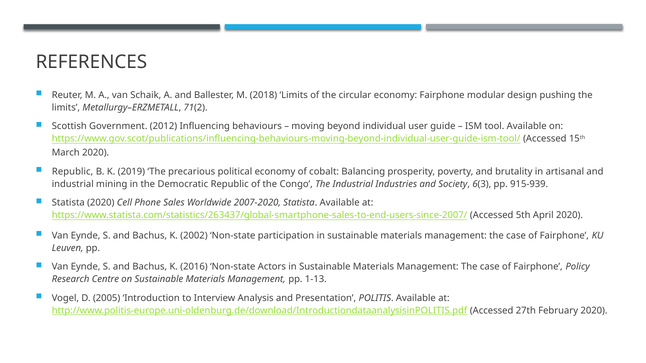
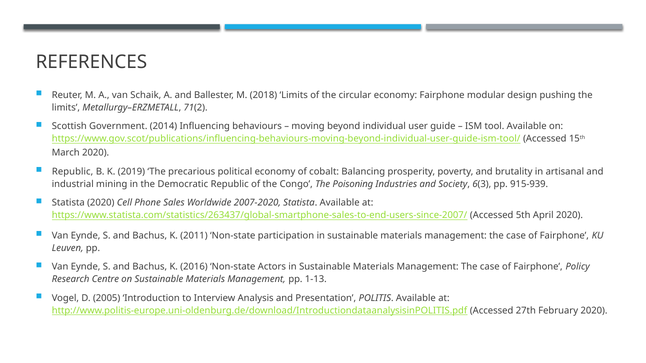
2012: 2012 -> 2014 (163, 126)
The Industrial: Industrial -> Poisoning (353, 184)
2002: 2002 -> 2011 (194, 236)
